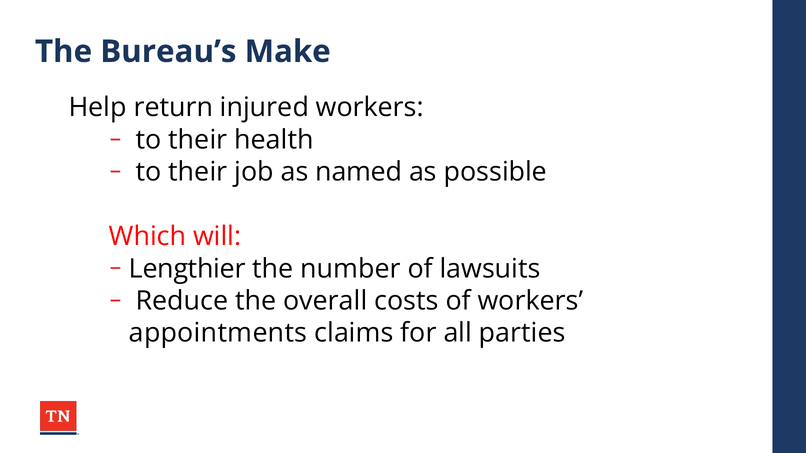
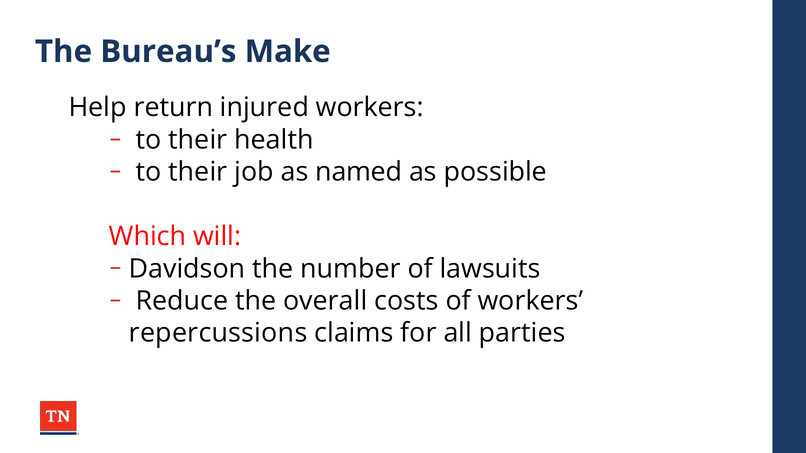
Lengthier: Lengthier -> Davidson (187, 269)
appointments: appointments -> repercussions (218, 333)
